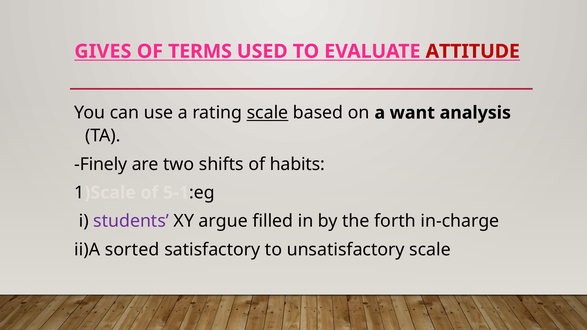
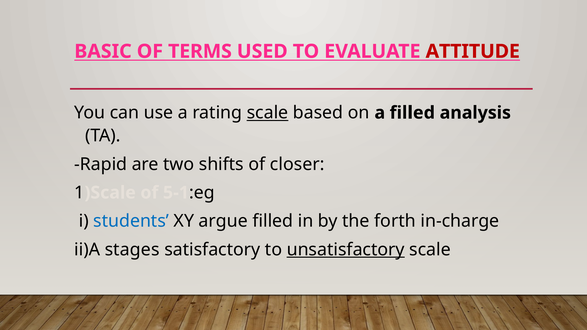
GIVES: GIVES -> BASIC (103, 51)
a want: want -> filled (412, 113)
Finely: Finely -> Rapid (101, 164)
habits: habits -> closer (297, 164)
students colour: purple -> blue (131, 221)
sorted: sorted -> stages (132, 250)
unsatisfactory underline: none -> present (346, 250)
